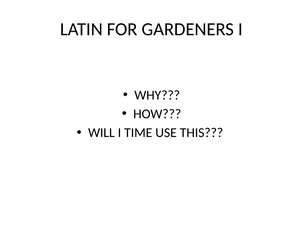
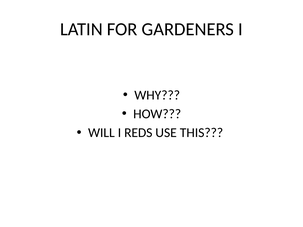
TIME: TIME -> REDS (138, 133)
